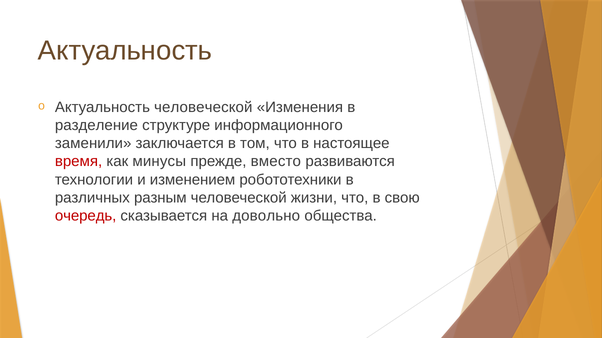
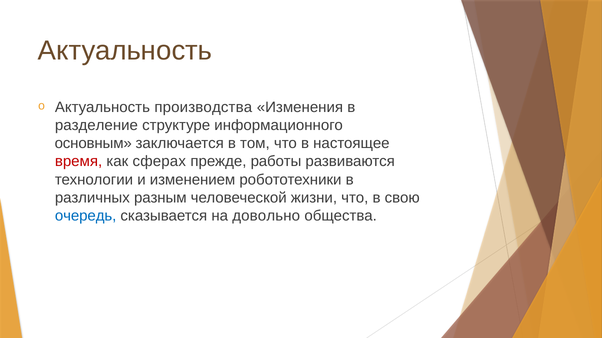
Актуальность человеческой: человеческой -> производства (203, 108)
заменили: заменили -> основным (93, 144)
минусы: минусы -> сферах (159, 162)
вместо: вместо -> работы (276, 162)
очередь colour: red -> blue (86, 216)
